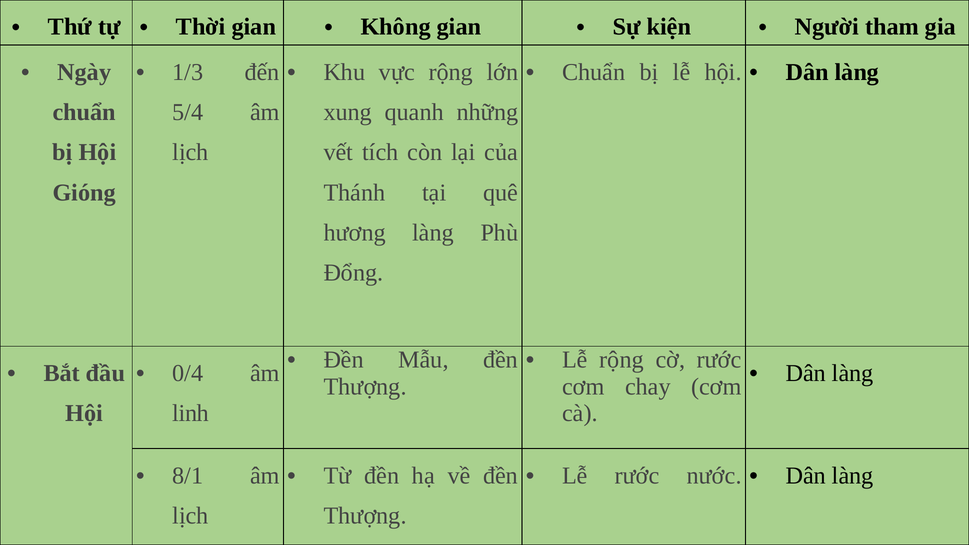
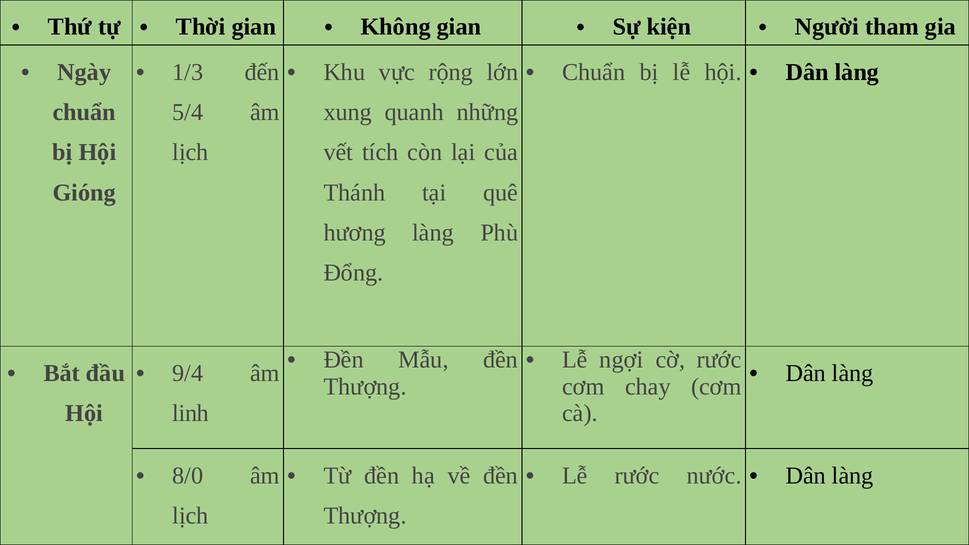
Lễ rộng: rộng -> ngợi (621, 360)
0/4: 0/4 -> 9/4 (188, 373)
8/1: 8/1 -> 8/0 (188, 476)
